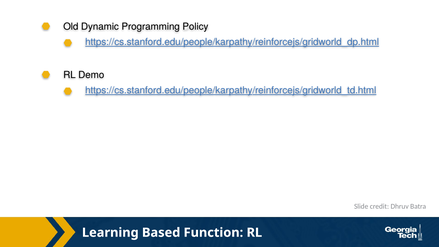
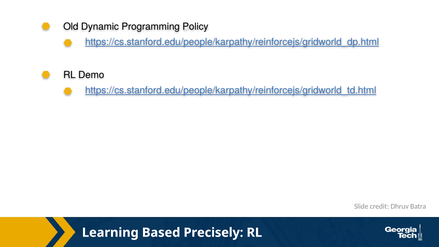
Function: Function -> Precisely (213, 233)
